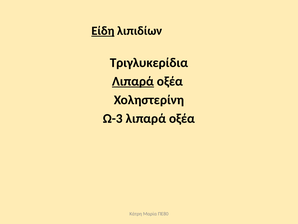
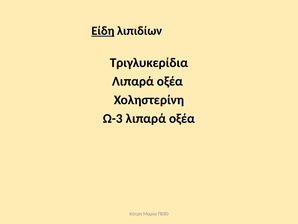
Λιπαρά underline: present -> none (133, 81)
